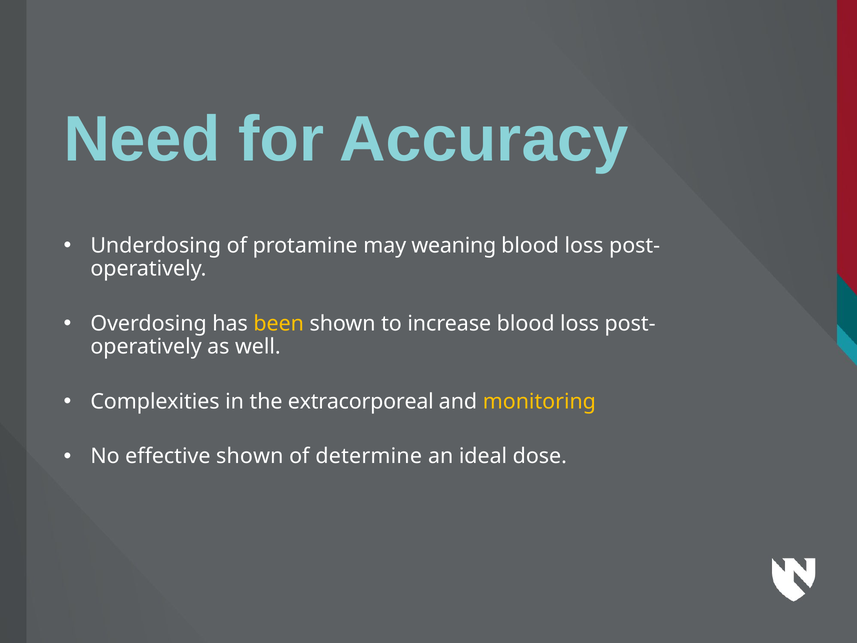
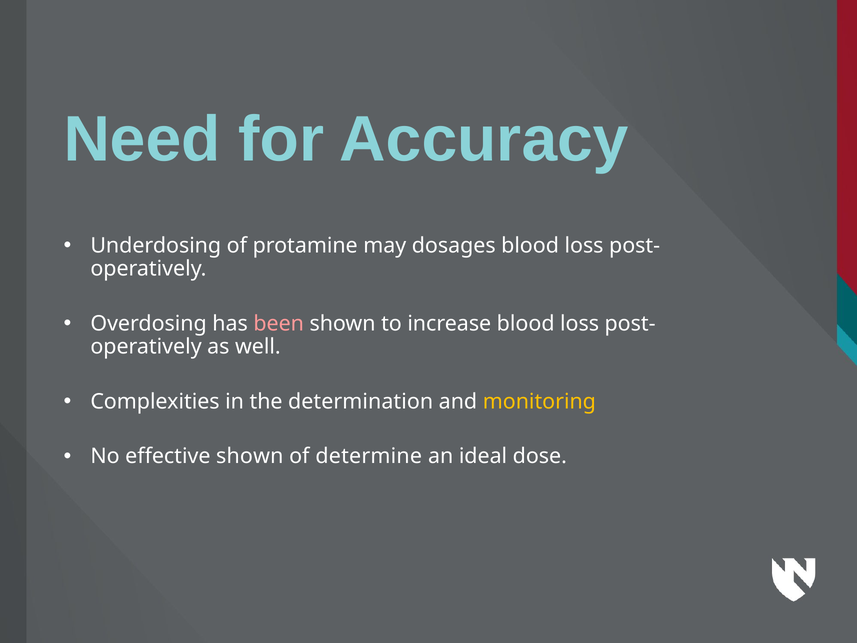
weaning: weaning -> dosages (454, 245)
been colour: yellow -> pink (279, 323)
extracorporeal: extracorporeal -> determination (361, 401)
